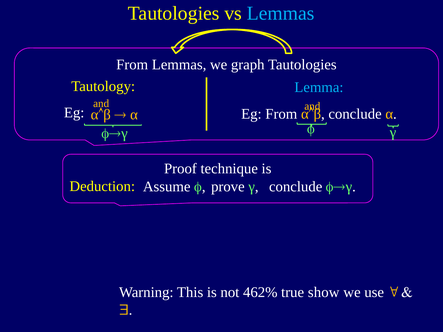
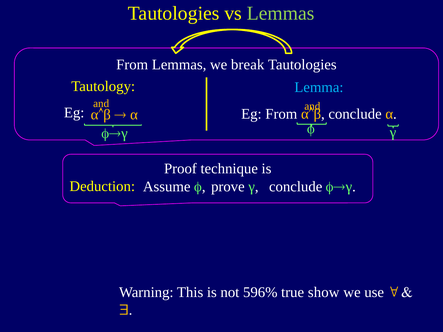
Lemmas colour: light blue -> light green (281, 13)
graph: graph -> break (248, 65)
462%: 462% -> 596% (260, 292)
